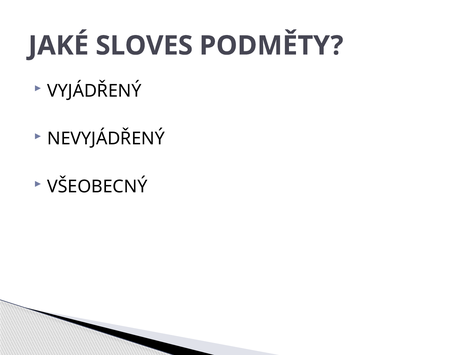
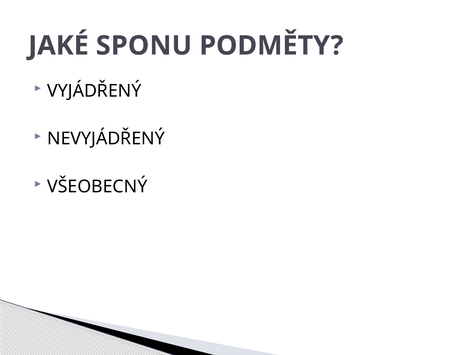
SLOVES: SLOVES -> SPONU (144, 46)
